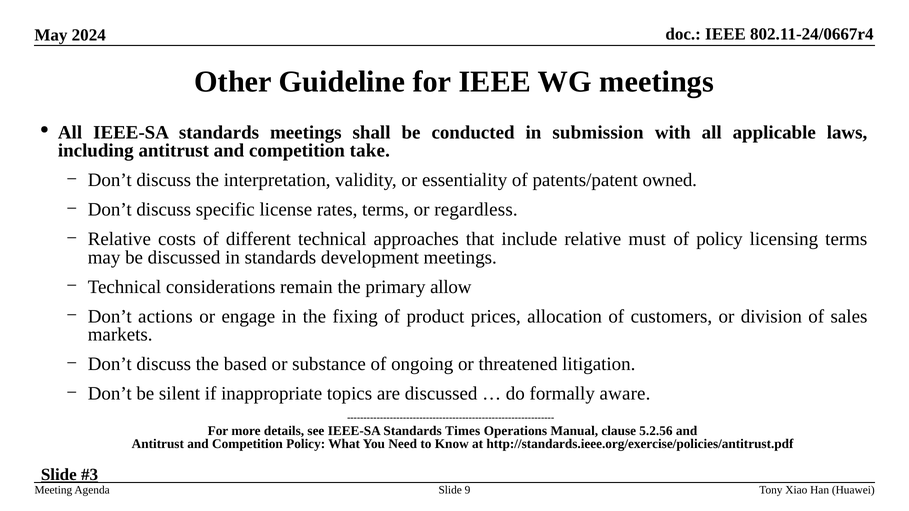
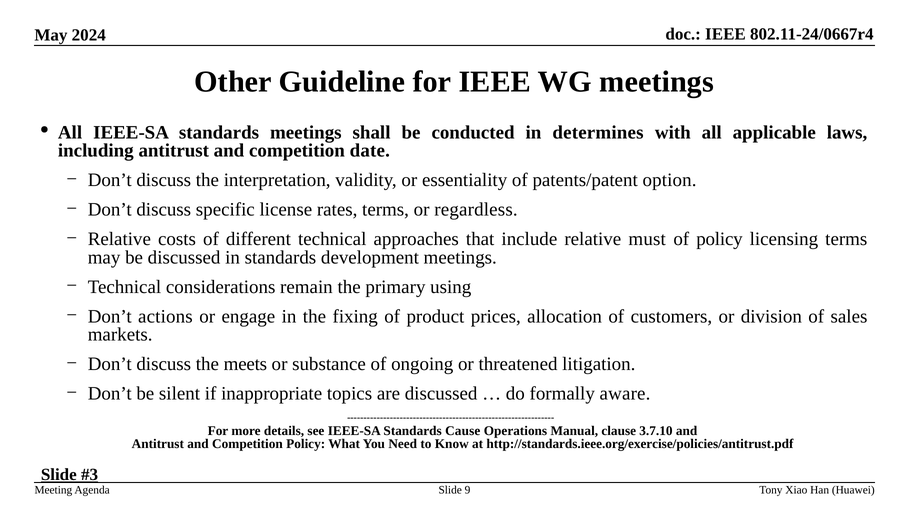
submission: submission -> determines (598, 132)
take: take -> date (370, 151)
owned: owned -> option (670, 180)
allow: allow -> using (451, 287)
based: based -> meets (245, 364)
Times: Times -> Cause (463, 431)
5.2.56: 5.2.56 -> 3.7.10 (656, 431)
